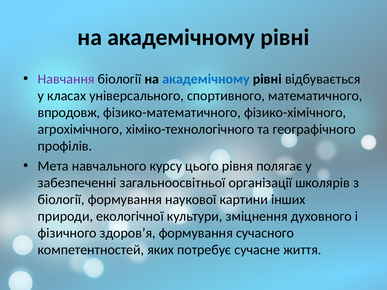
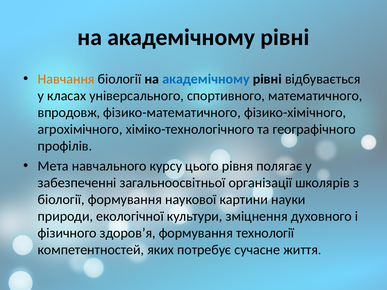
Навчання colour: purple -> orange (66, 79)
інших: інших -> науки (288, 200)
сучасного: сучасного -> технології (265, 233)
